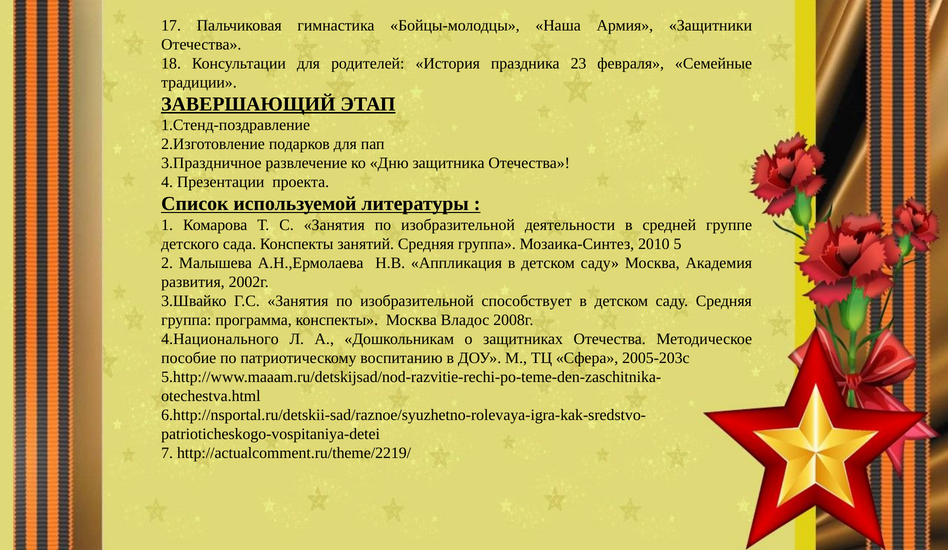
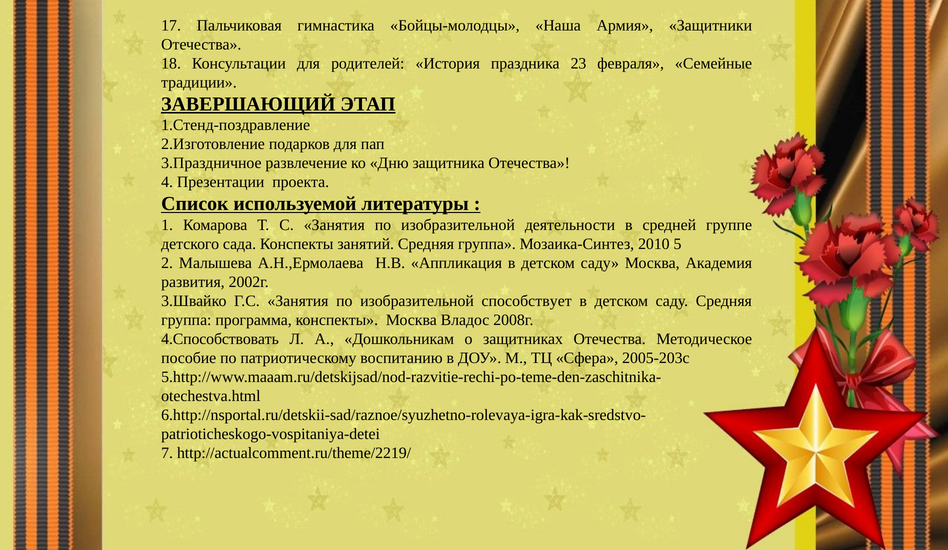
4.Национального: 4.Национального -> 4.Способствовать (220, 339)
